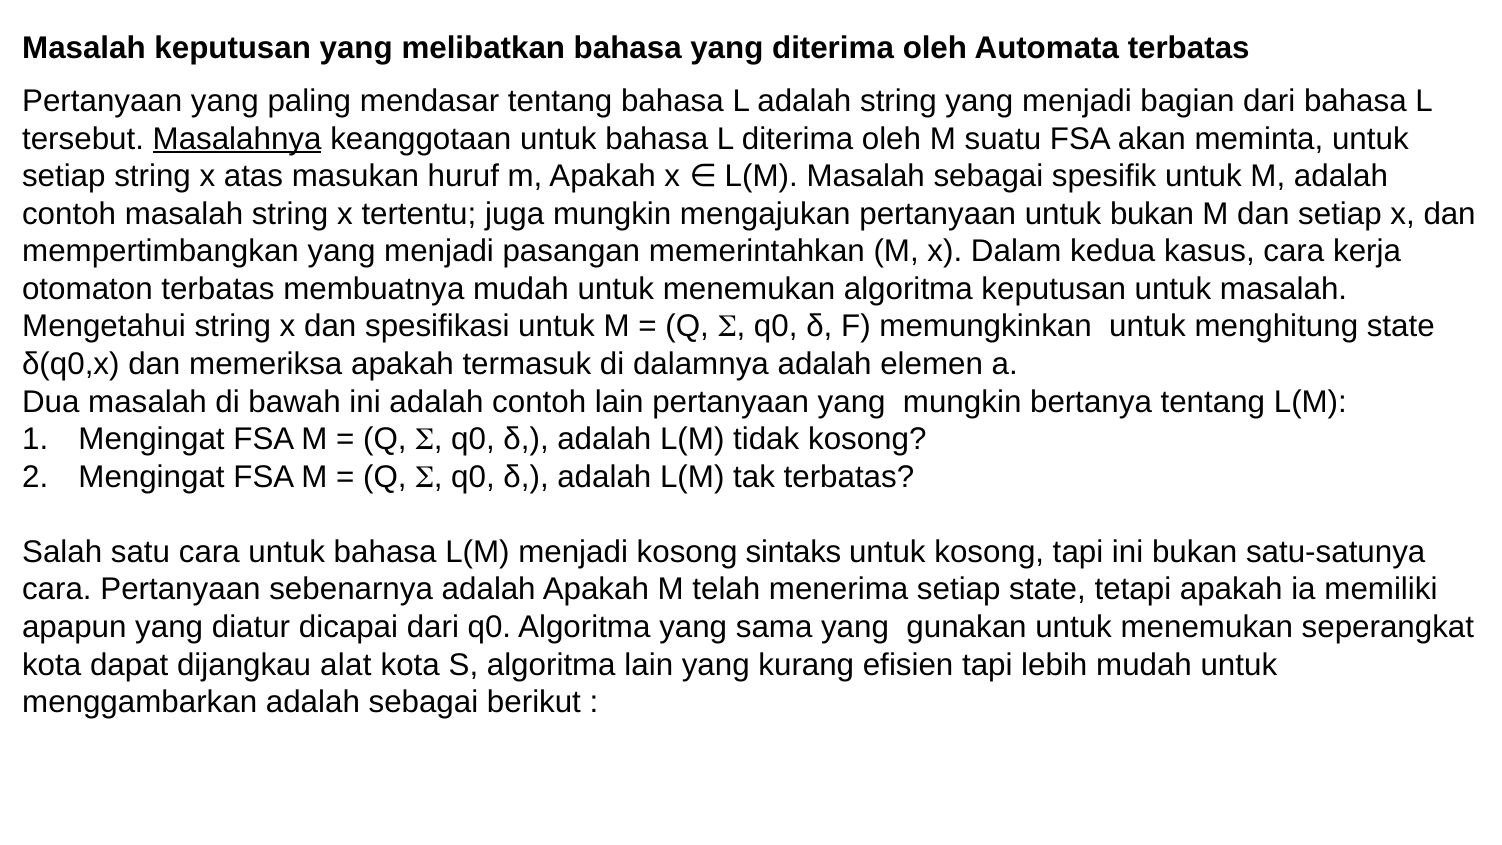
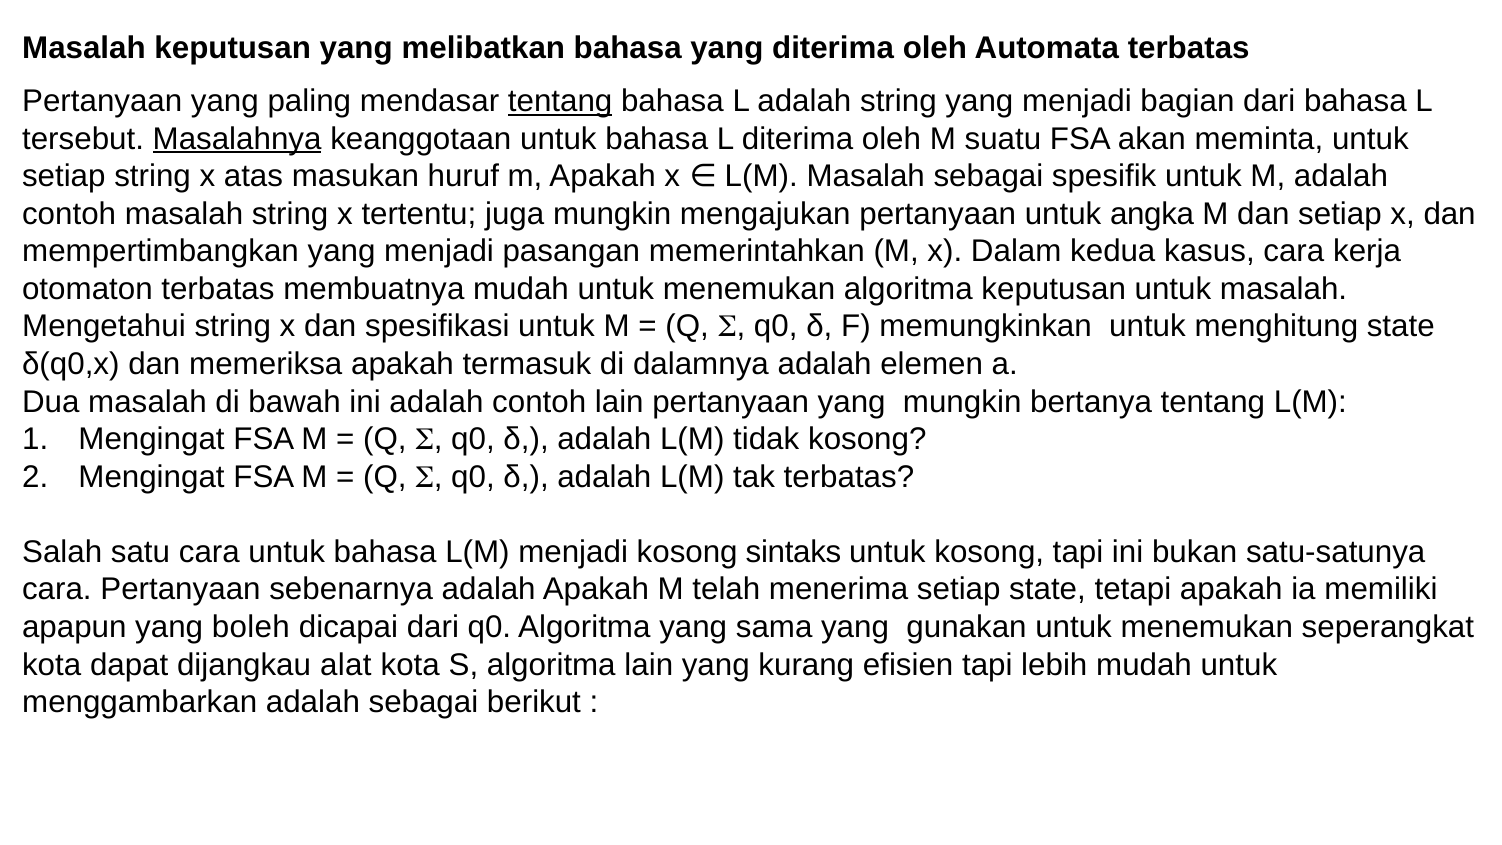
tentang underline: none -> present (560, 101)
untuk bukan: bukan -> angka (1152, 214)
diatur: diatur -> boleh (251, 627)
